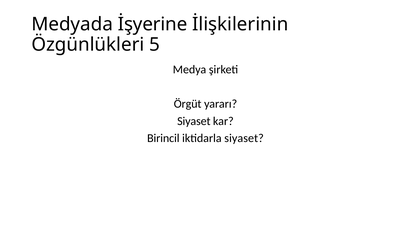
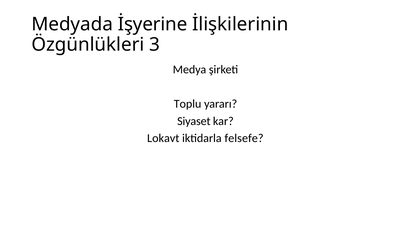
5: 5 -> 3 (155, 45)
Örgüt: Örgüt -> Toplu (188, 104)
Birincil: Birincil -> Lokavt (163, 138)
iktidarla siyaset: siyaset -> felsefe (244, 138)
